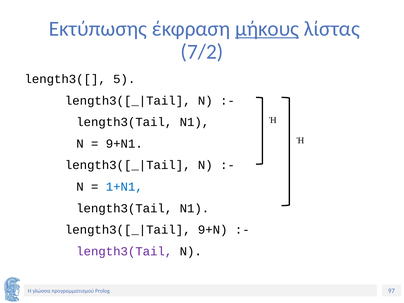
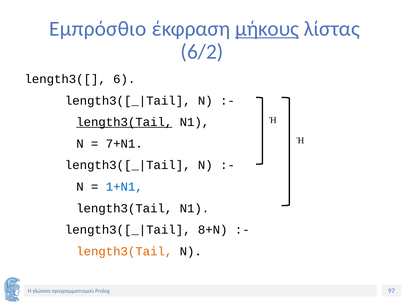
Εκτύπωσης: Εκτύπωσης -> Εμπρόσθιο (98, 29)
7/2: 7/2 -> 6/2 (202, 52)
5: 5 -> 6 (124, 79)
length3(Tail underline: none -> present (124, 122)
9+N1: 9+N1 -> 7+N1 (124, 144)
9+N: 9+N -> 8+N (213, 230)
length3(Tail colour: purple -> orange (124, 251)
